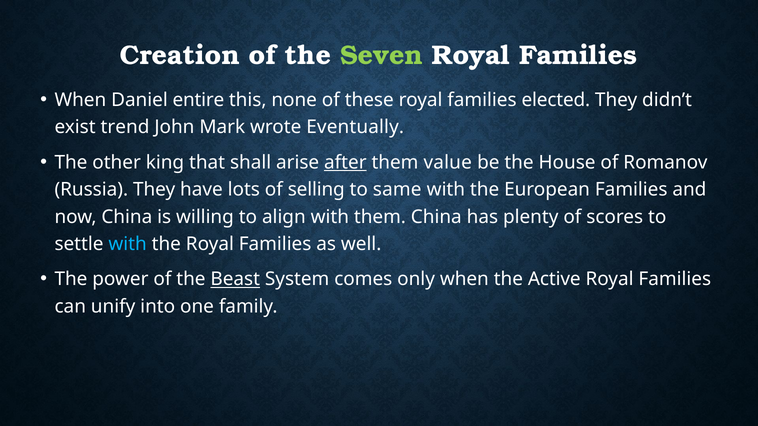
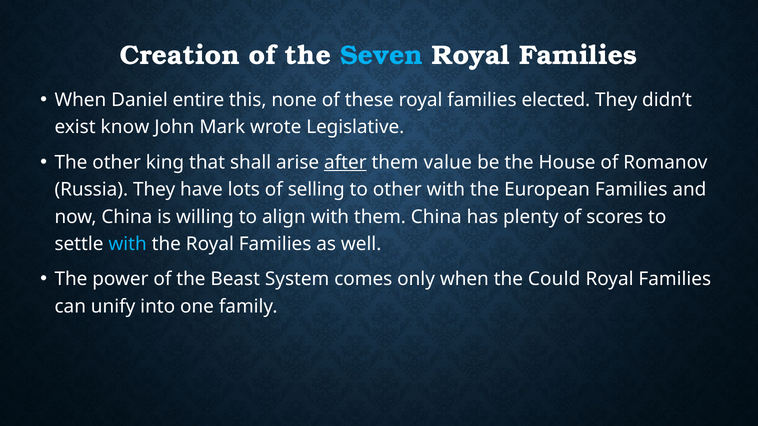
Seven colour: light green -> light blue (382, 55)
trend: trend -> know (125, 127)
Eventually: Eventually -> Legislative (355, 127)
to same: same -> other (397, 190)
Beast underline: present -> none (235, 279)
Active: Active -> Could (554, 279)
